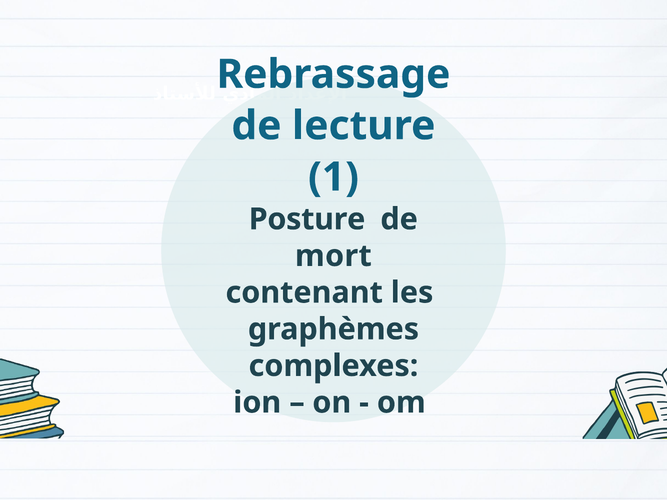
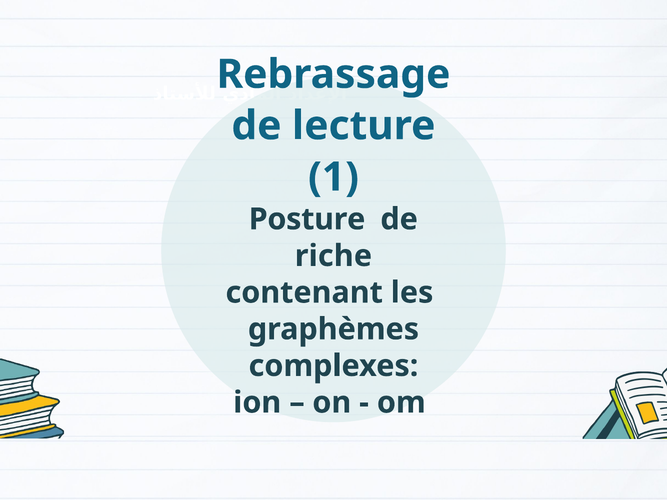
mort: mort -> riche (333, 256)
